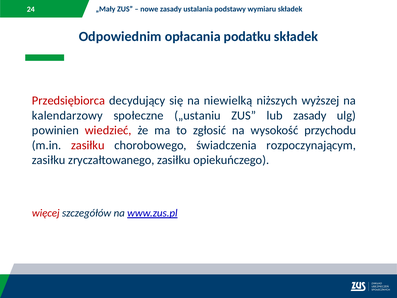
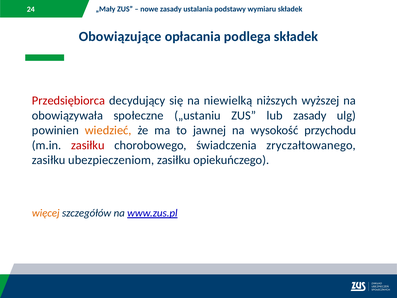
Odpowiednim: Odpowiednim -> Obowiązujące (120, 36)
podatku: podatku -> podlega (247, 36)
kalendarzowy: kalendarzowy -> obowiązywała (67, 115)
wiedzieć colour: red -> orange (108, 130)
zgłosić: zgłosić -> jawnej (210, 130)
rozpoczynającym: rozpoczynającym -> zryczałtowanego (311, 145)
zryczałtowanego: zryczałtowanego -> ubezpieczeniom (111, 160)
więcej colour: red -> orange (46, 213)
